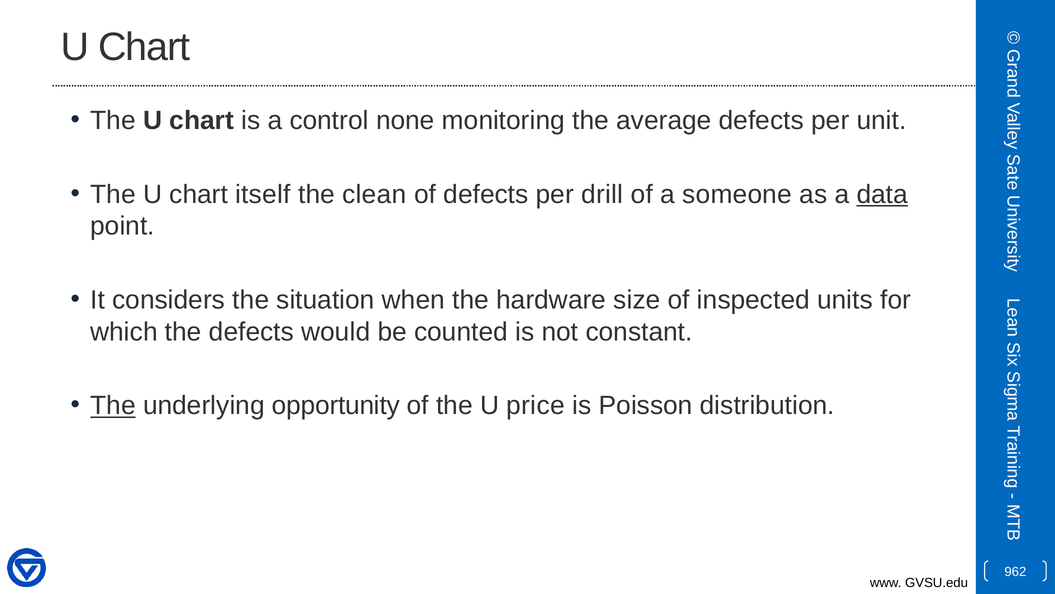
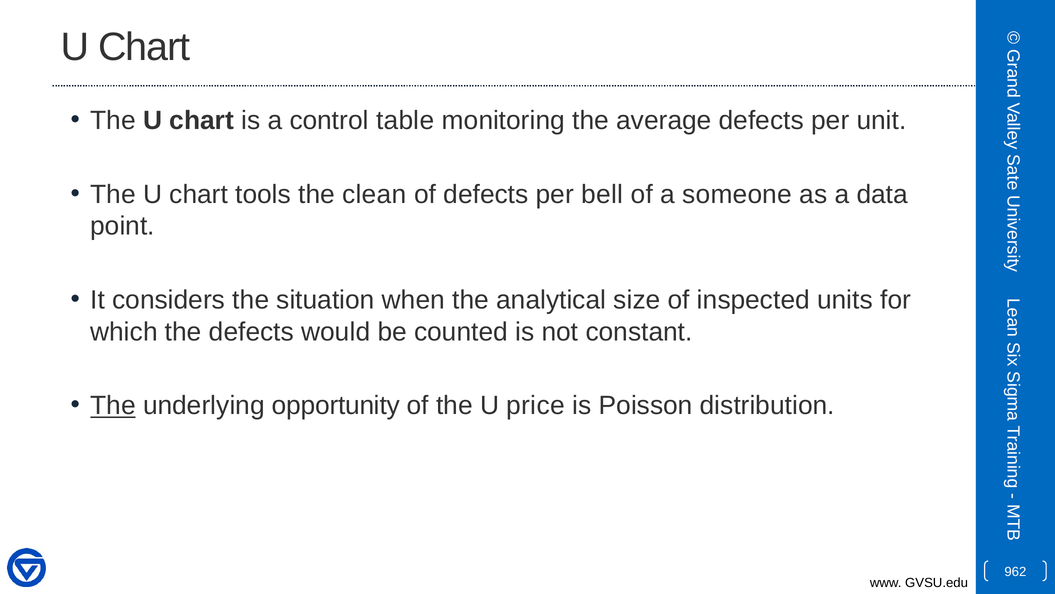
none: none -> table (405, 121)
itself: itself -> tools (263, 194)
drill: drill -> bell (602, 194)
data underline: present -> none (882, 194)
hardware: hardware -> analytical (551, 300)
